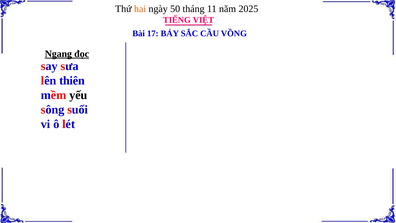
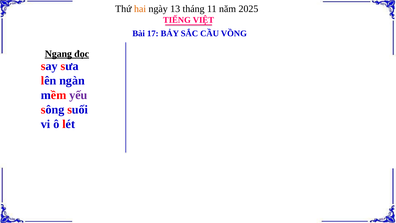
50: 50 -> 13 (175, 9)
thiên: thiên -> ngàn (72, 80)
yếu colour: black -> purple (78, 95)
